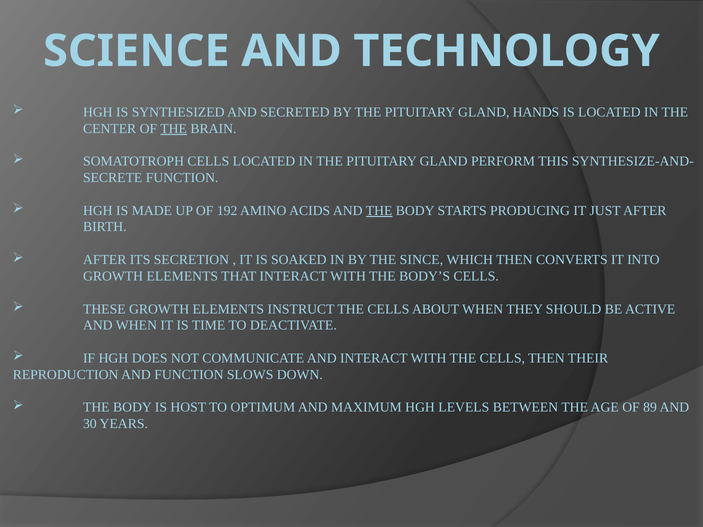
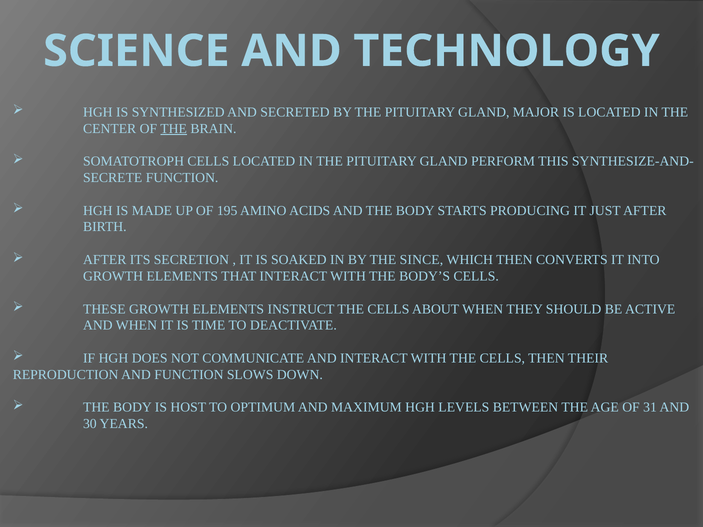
HANDS: HANDS -> MAJOR (536, 112)
192: 192 -> 195 (227, 211)
THE underline: present -> none (379, 211)
89: 89 -> 31 (650, 408)
